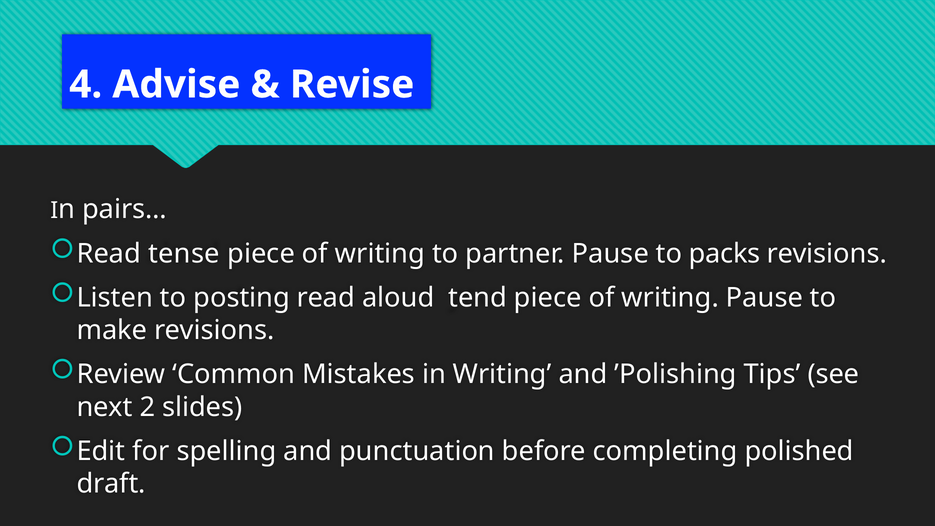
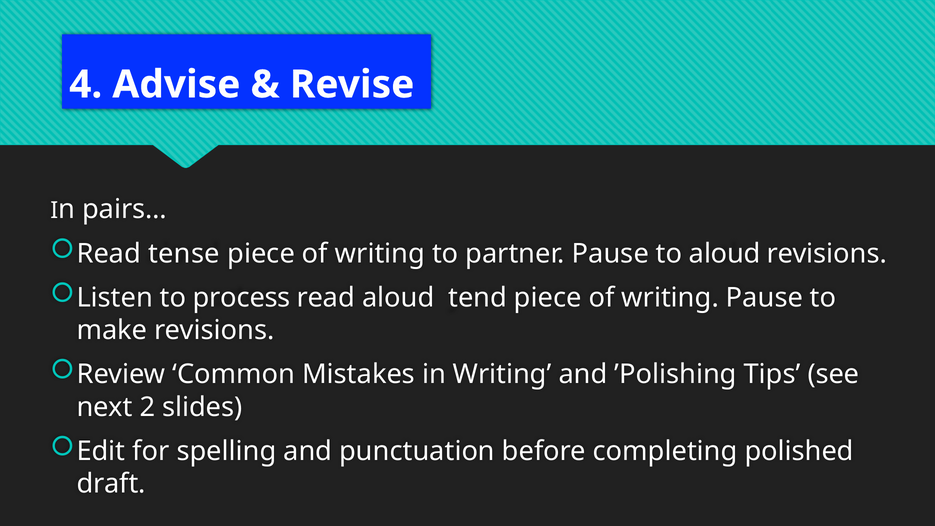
to packs: packs -> aloud (725, 253)
posting: posting -> process (242, 298)
